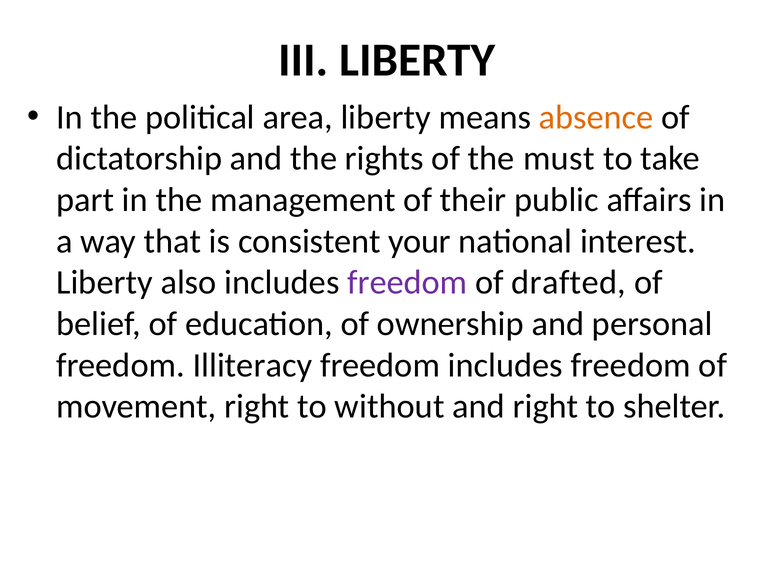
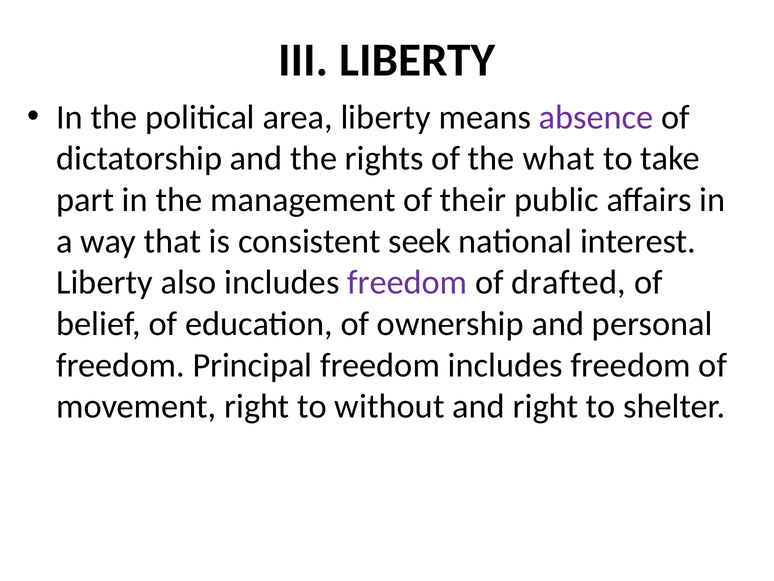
absence colour: orange -> purple (596, 117)
must: must -> what (559, 159)
your: your -> seek (420, 241)
Illiteracy: Illiteracy -> Principal (252, 365)
